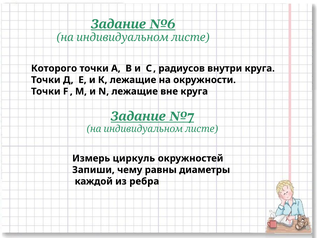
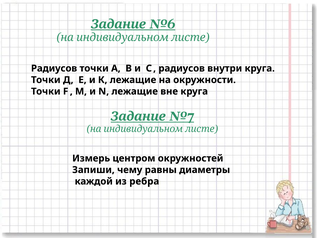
Которого: Которого -> Радиусов (54, 68)
циркуль: циркуль -> центром (134, 158)
